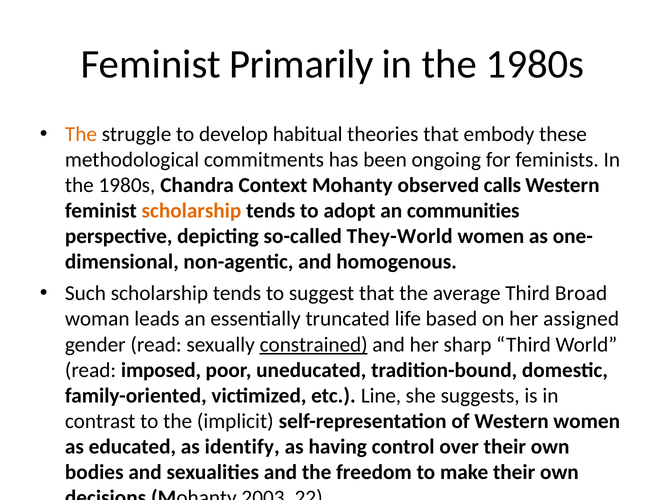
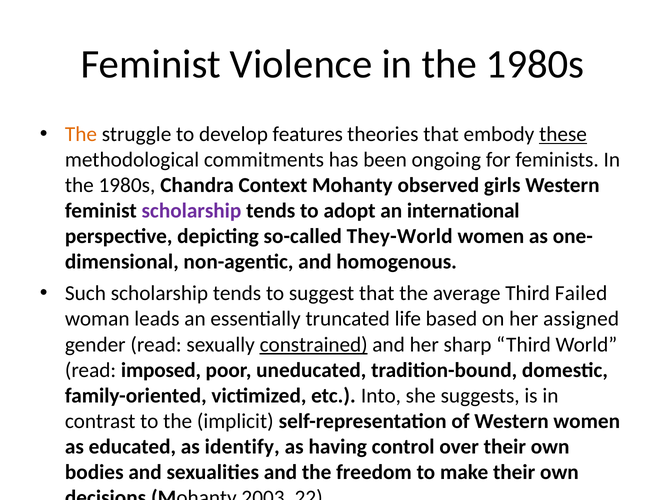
Primarily: Primarily -> Violence (301, 64)
habitual: habitual -> features (308, 134)
these underline: none -> present (563, 134)
calls: calls -> girls (502, 185)
scholarship colour: orange -> purple (191, 211)
communities: communities -> international (463, 211)
Broad: Broad -> Failed (581, 293)
Line: Line -> Into (381, 395)
